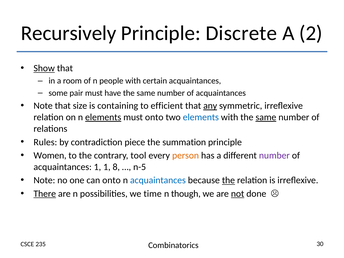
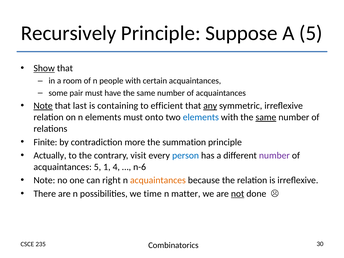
Discrete: Discrete -> Suppose (241, 33)
A 2: 2 -> 5 (311, 33)
Note underline: none -> present (43, 106)
size: size -> last (80, 106)
elements underline: present -> none (103, 117)
Rules: Rules -> Finite (45, 142)
piece: piece -> more (135, 142)
Women: Women -> Actually (50, 155)
tool: tool -> visit (138, 155)
person colour: orange -> blue (186, 155)
acquaintances 1: 1 -> 5 (97, 167)
8: 8 -> 4 (116, 167)
n-5: n-5 -> n-6 (140, 167)
can onto: onto -> right (112, 180)
acquaintances colour: blue -> orange (158, 180)
the underline: present -> none (228, 180)
There underline: present -> none (45, 194)
though: though -> matter (186, 194)
